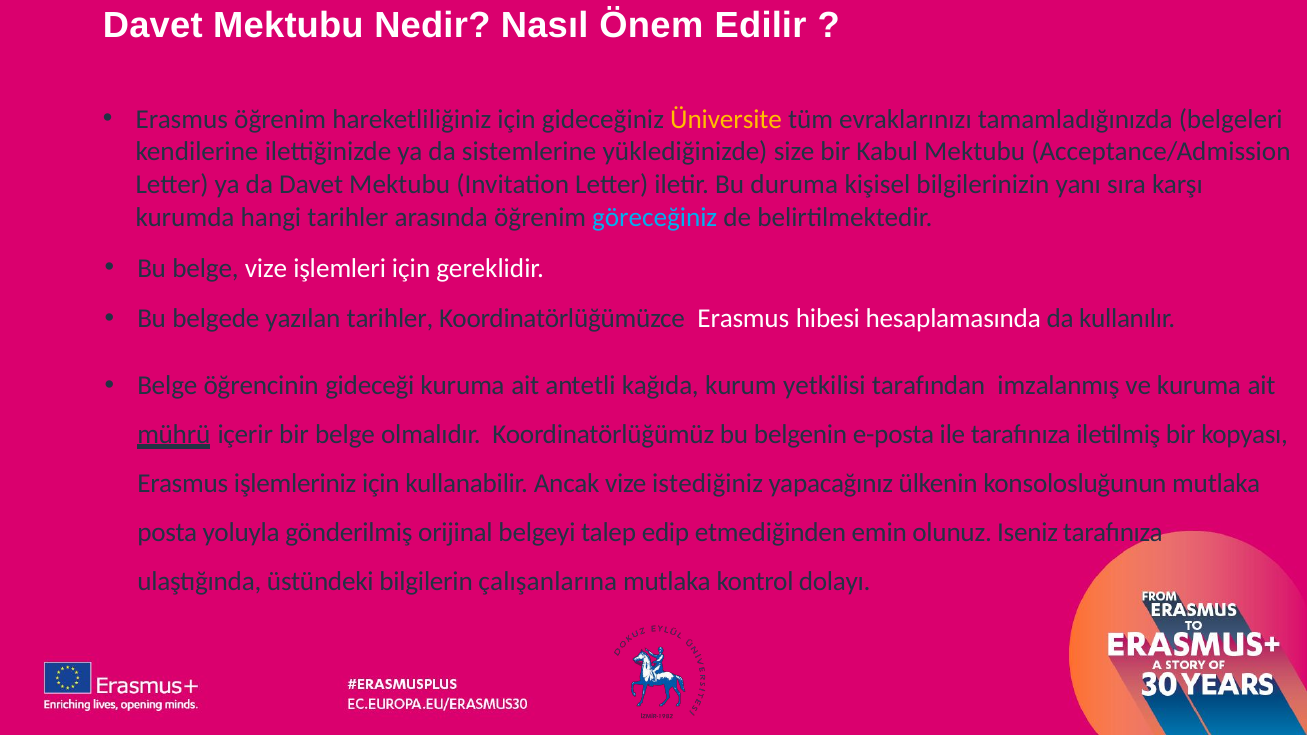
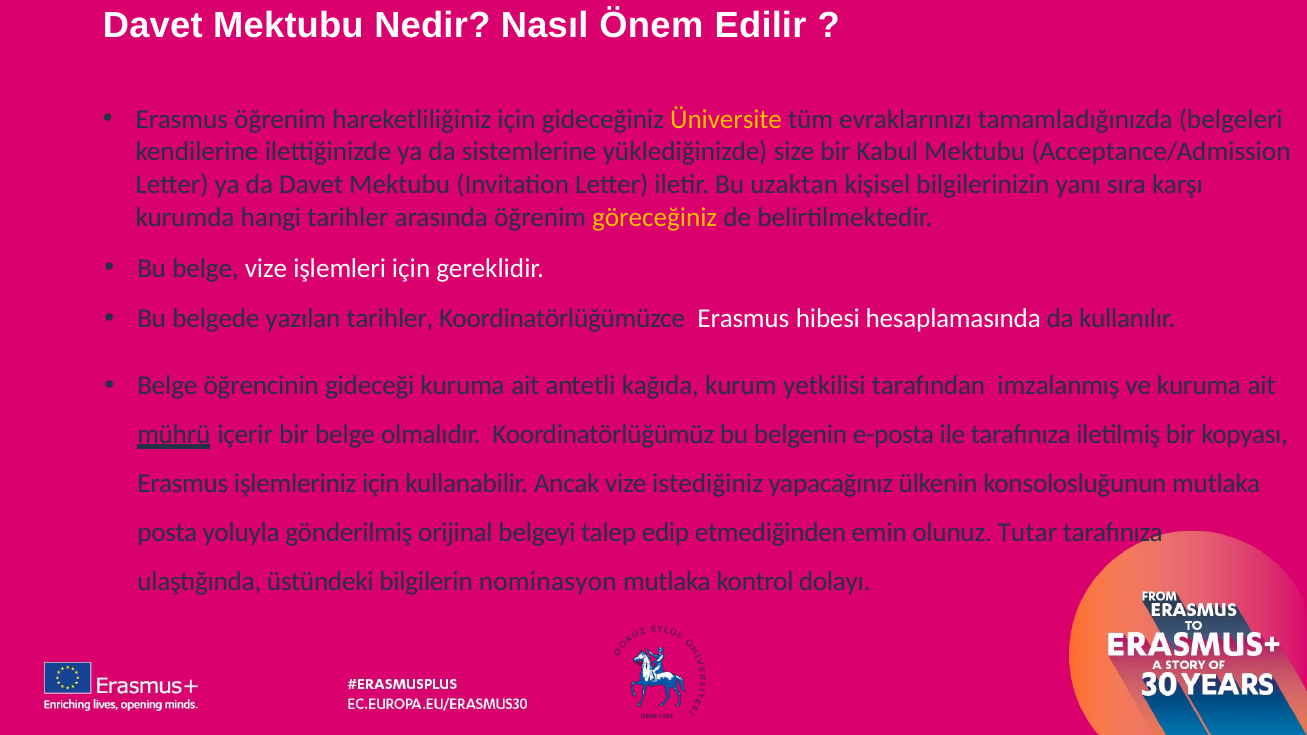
duruma: duruma -> uzaktan (794, 185)
göreceğiniz colour: light blue -> yellow (655, 217)
Iseniz: Iseniz -> Tutar (1027, 532)
çalışanlarına: çalışanlarına -> nominasyon (548, 581)
